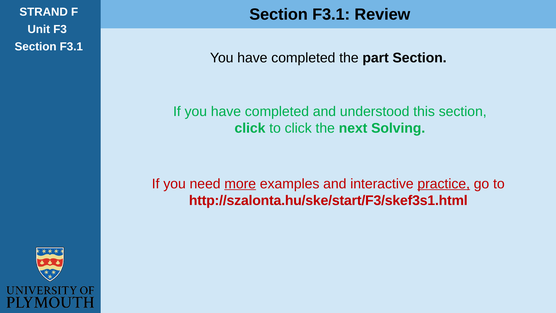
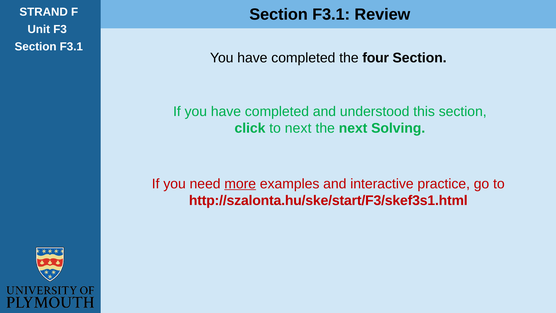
part: part -> four (376, 58)
to click: click -> next (298, 128)
practice underline: present -> none (444, 184)
